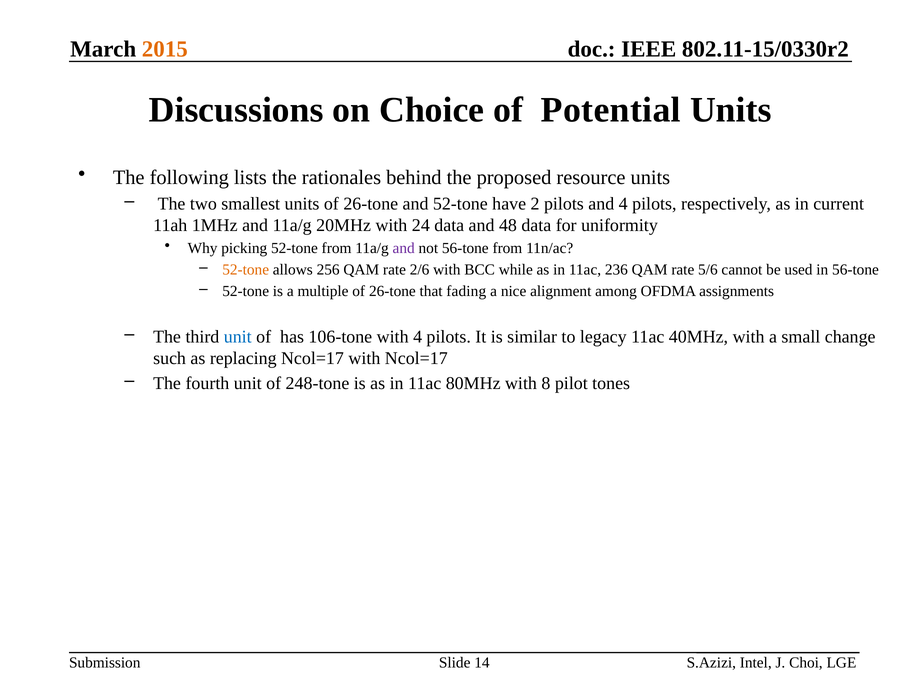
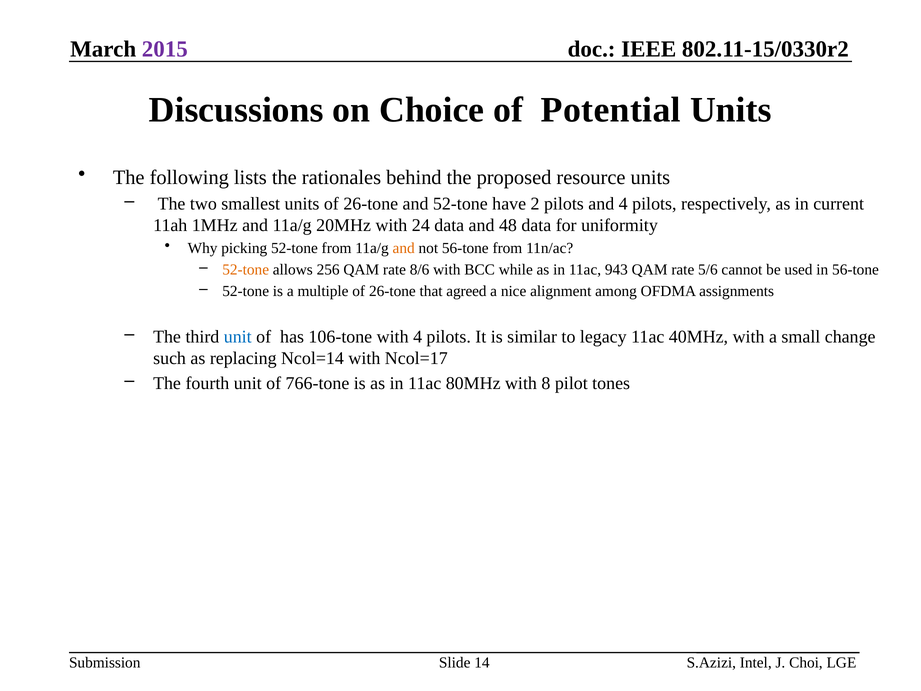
2015 colour: orange -> purple (165, 49)
and colour: purple -> orange (404, 248)
2/6: 2/6 -> 8/6 (420, 270)
236: 236 -> 943 (616, 270)
fading: fading -> agreed (466, 291)
replacing Ncol=17: Ncol=17 -> Ncol=14 (312, 358)
248-tone: 248-tone -> 766-tone (317, 383)
